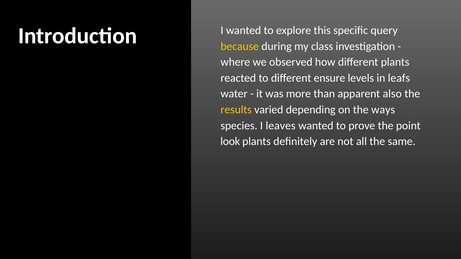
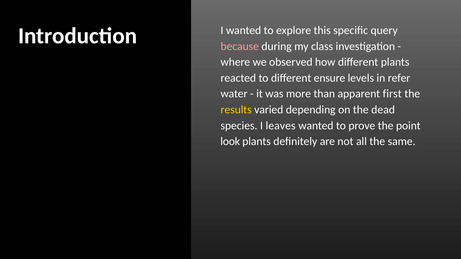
because colour: yellow -> pink (240, 46)
leafs: leafs -> refer (399, 78)
also: also -> first (392, 94)
ways: ways -> dead (383, 110)
